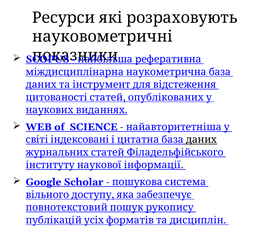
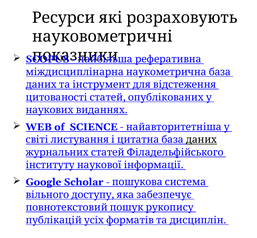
індексовані: індексовані -> листування (80, 140)
